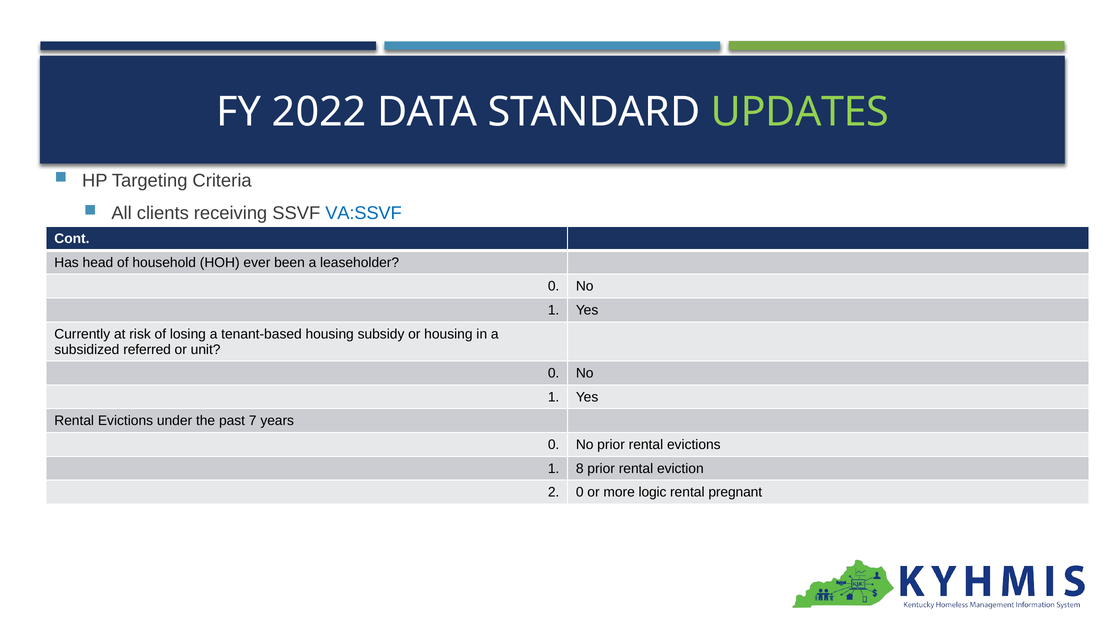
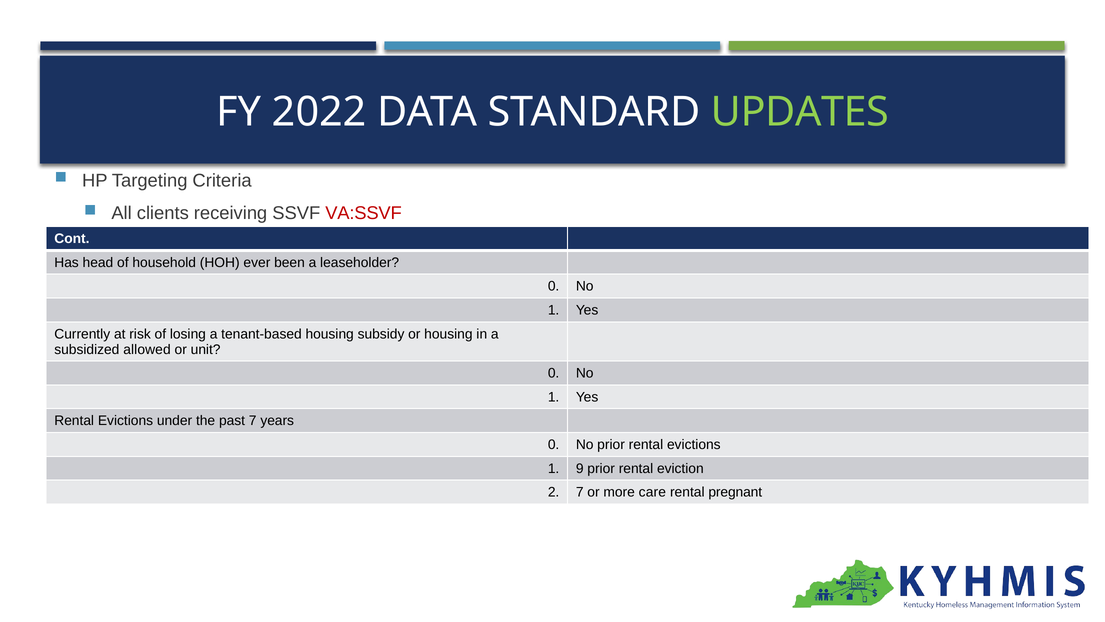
VA:SSVF colour: blue -> red (364, 213)
referred: referred -> allowed (147, 349)
8: 8 -> 9 (580, 468)
2 0: 0 -> 7 (580, 492)
logic: logic -> care (652, 492)
